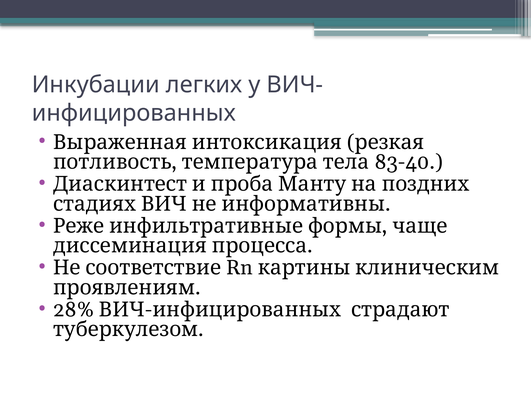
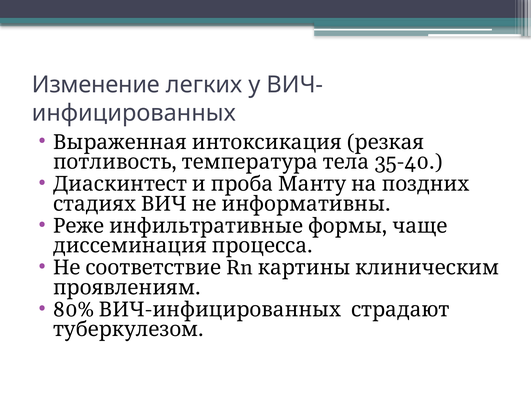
Инкубации: Инкубации -> Изменение (96, 85)
83-40: 83-40 -> 35-40 (408, 162)
28%: 28% -> 80% (74, 310)
